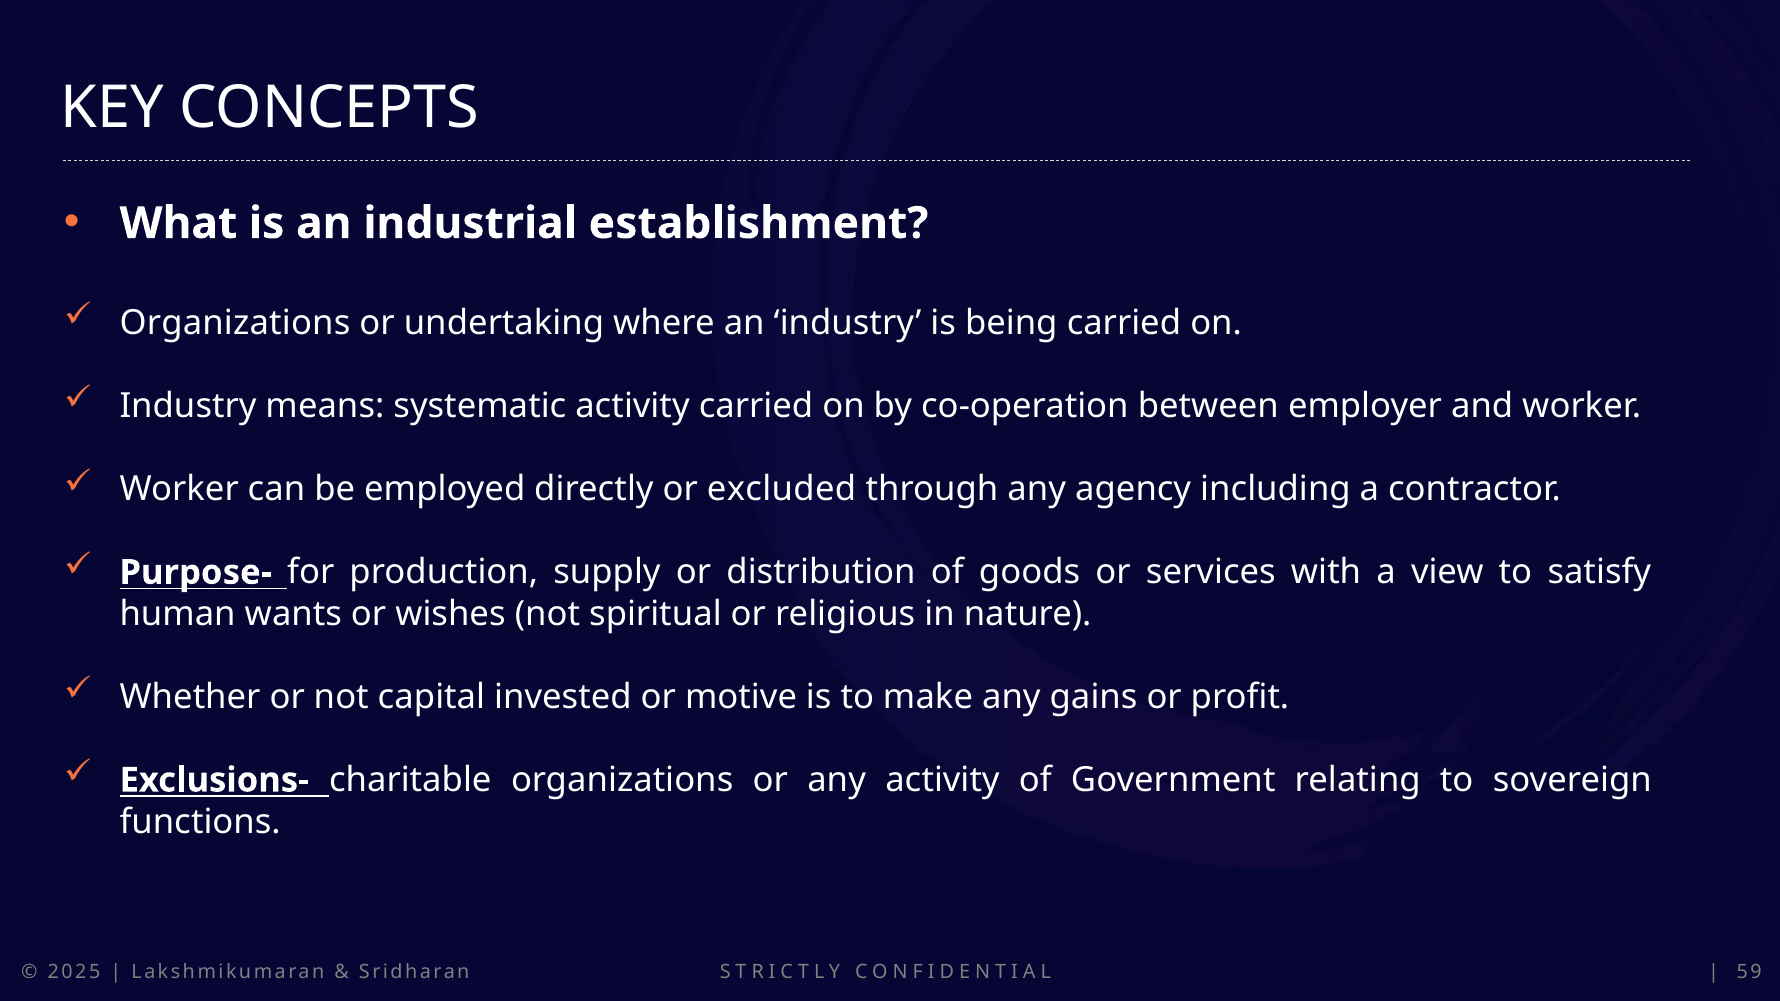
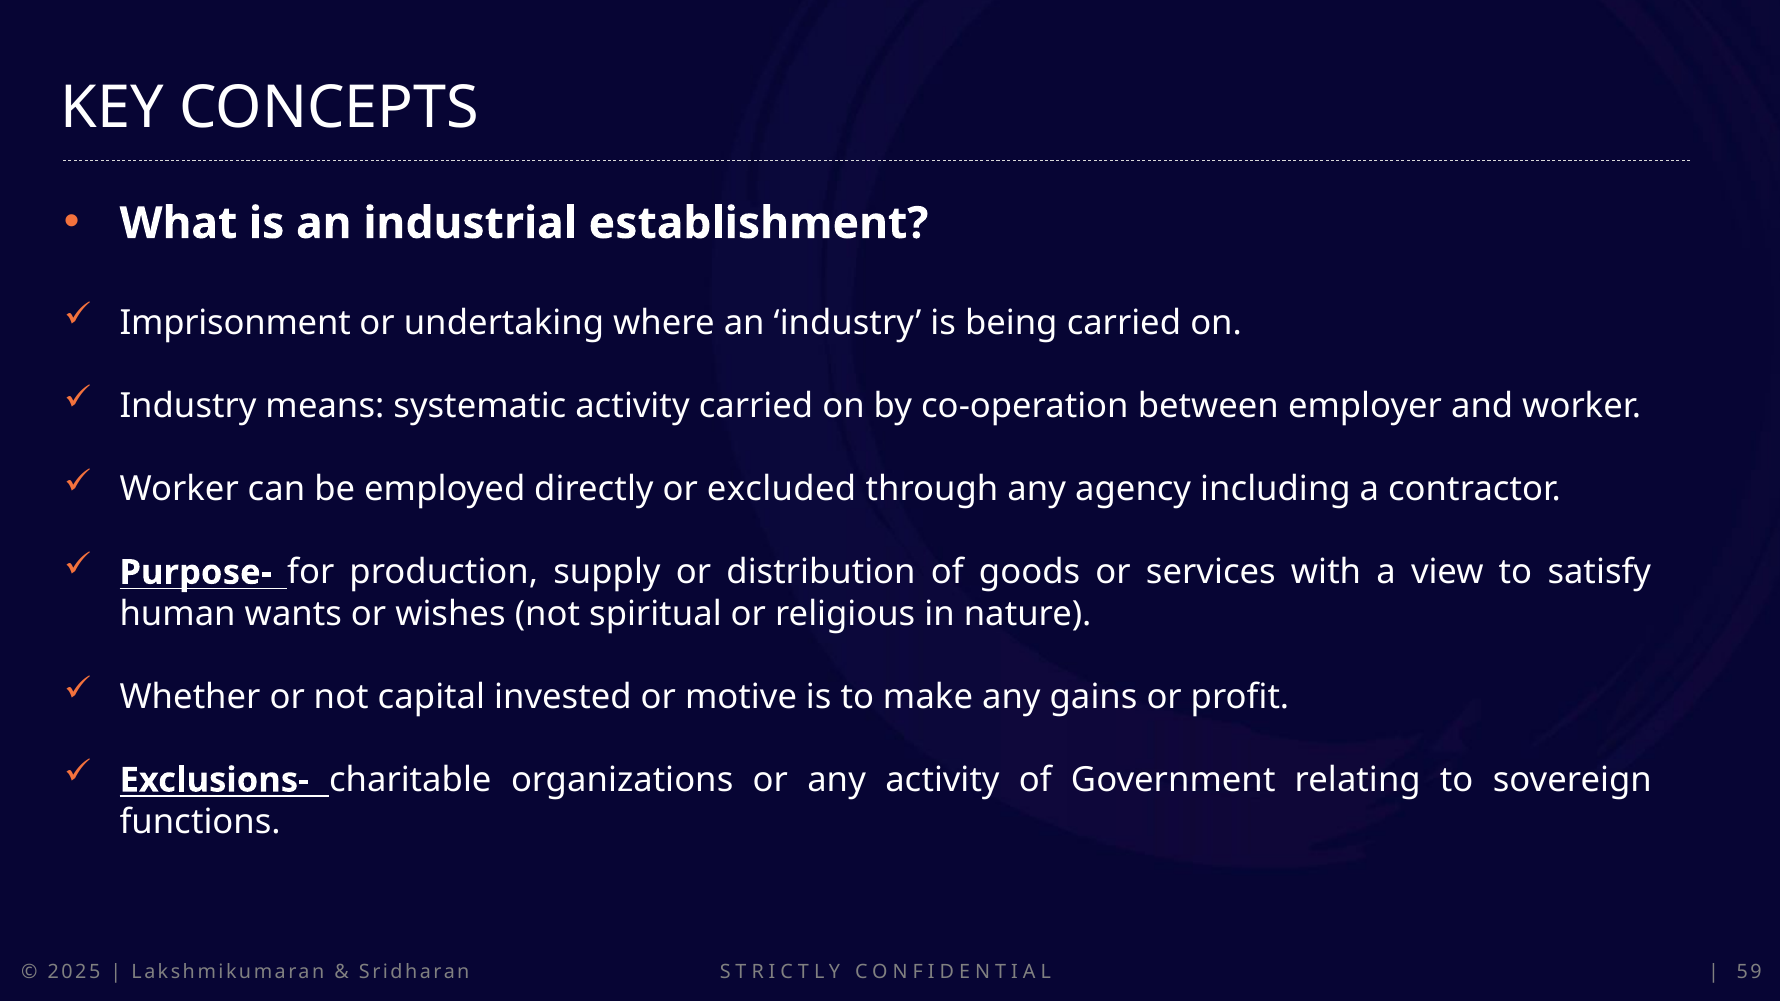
Organizations: Organizations -> Imprisonment (235, 323)
